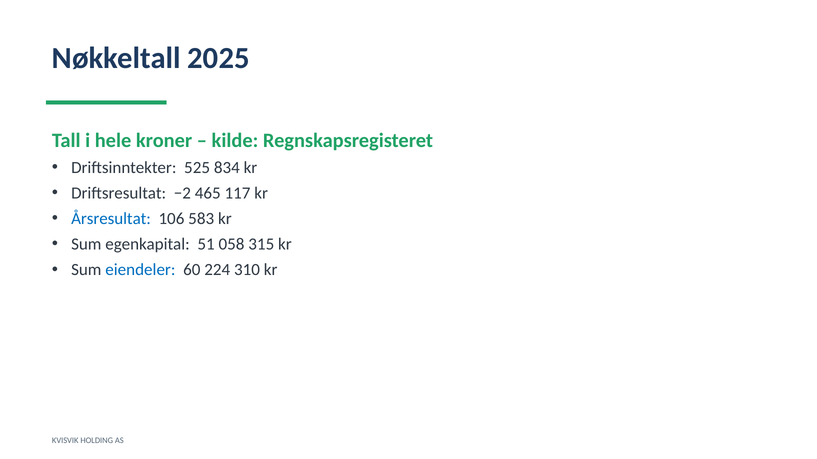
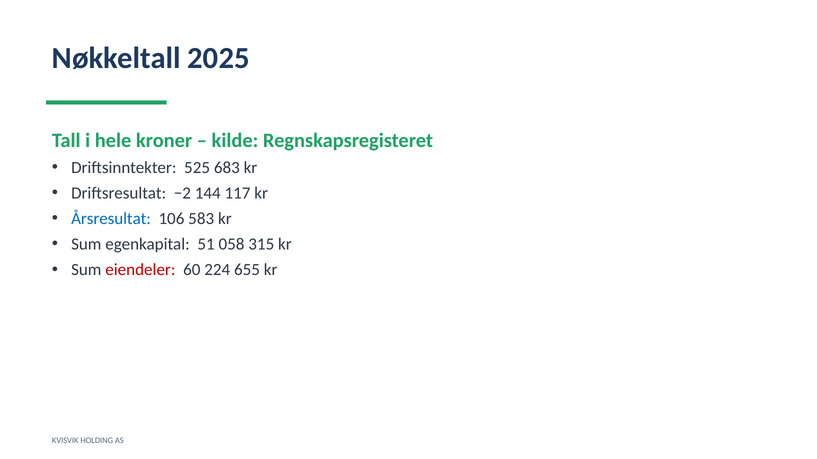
834: 834 -> 683 (227, 168)
465: 465 -> 144 (208, 194)
eiendeler colour: blue -> red (140, 270)
310: 310 -> 655 (247, 270)
